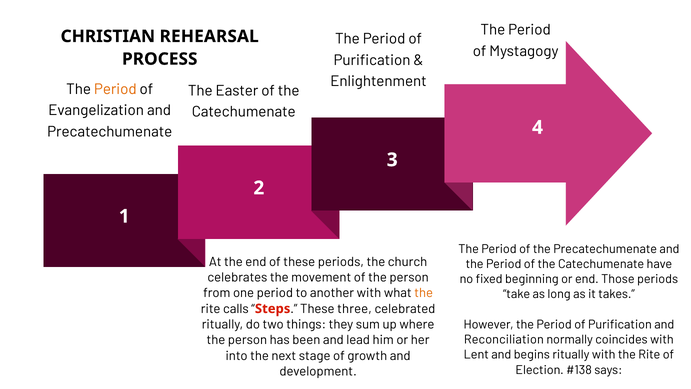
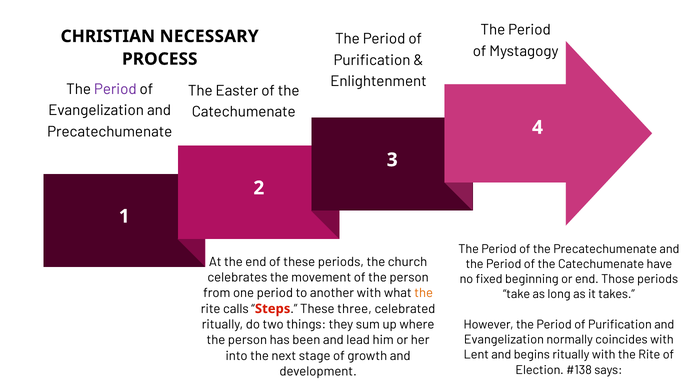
REHEARSAL: REHEARSAL -> NECESSARY (209, 36)
Period colour: orange -> purple (115, 89)
Reconciliation: Reconciliation -> Evangelization (504, 339)
